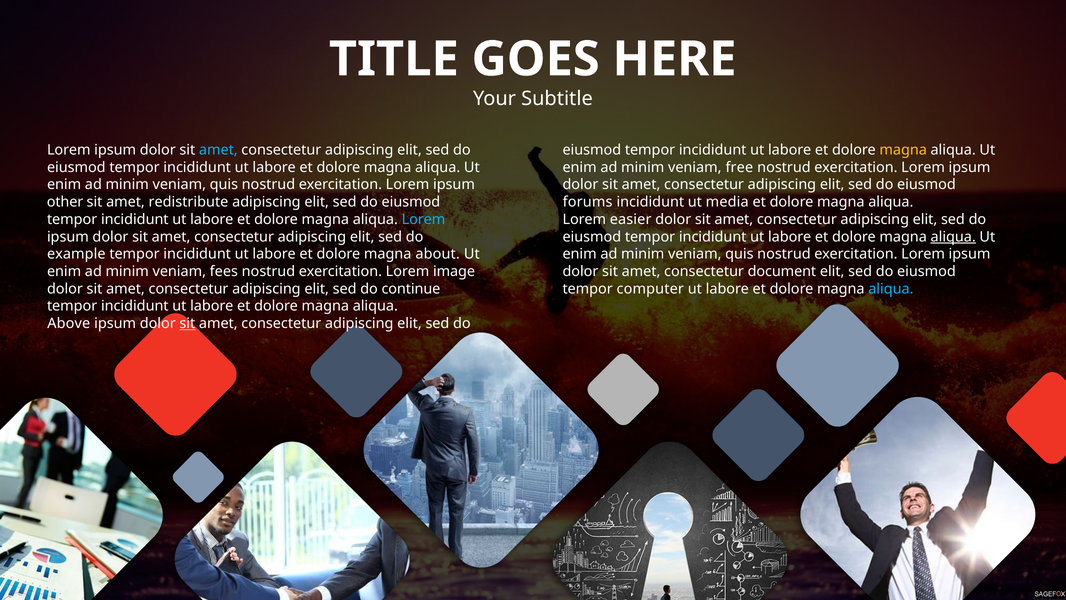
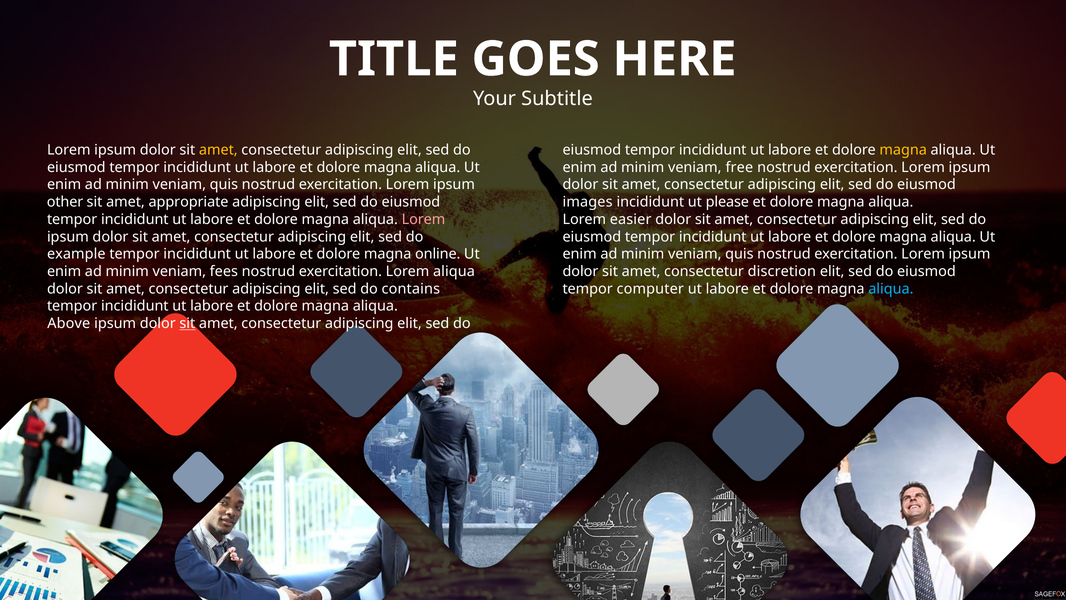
amet colour: light blue -> yellow (218, 150)
redistribute: redistribute -> appropriate (189, 202)
forums: forums -> images (588, 202)
media: media -> please (727, 202)
Lorem colour: light blue -> pink (423, 219)
aliqua underline: present -> none (953, 237)
about: about -> online (438, 254)
Lorem image: image -> aliqua (454, 271)
document: document -> discretion (782, 271)
continue: continue -> contains (411, 289)
